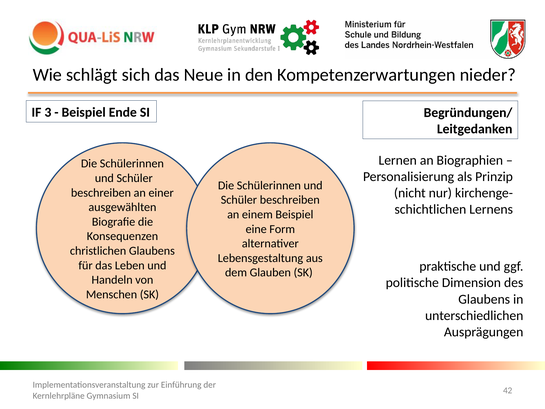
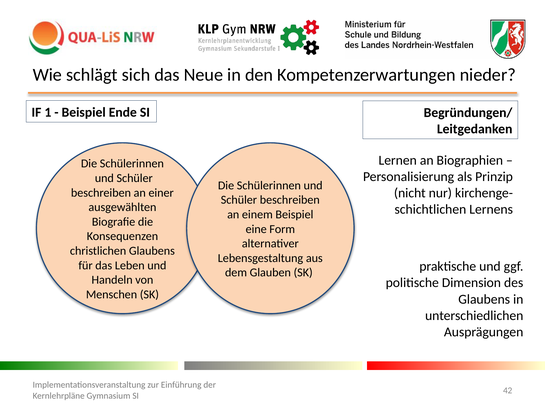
3: 3 -> 1 (48, 112)
